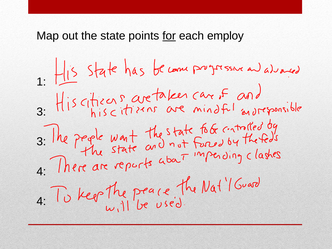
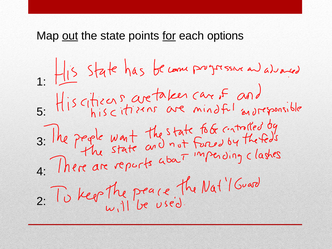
out underline: none -> present (70, 36)
employ: employ -> options (225, 36)
3: 3 -> 5 (41, 112)
4: 4 -> 2 (41, 201)
